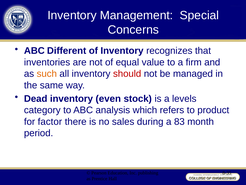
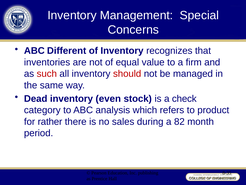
such colour: orange -> red (47, 74)
levels: levels -> check (184, 98)
factor: factor -> rather (50, 121)
83: 83 -> 82 (179, 121)
